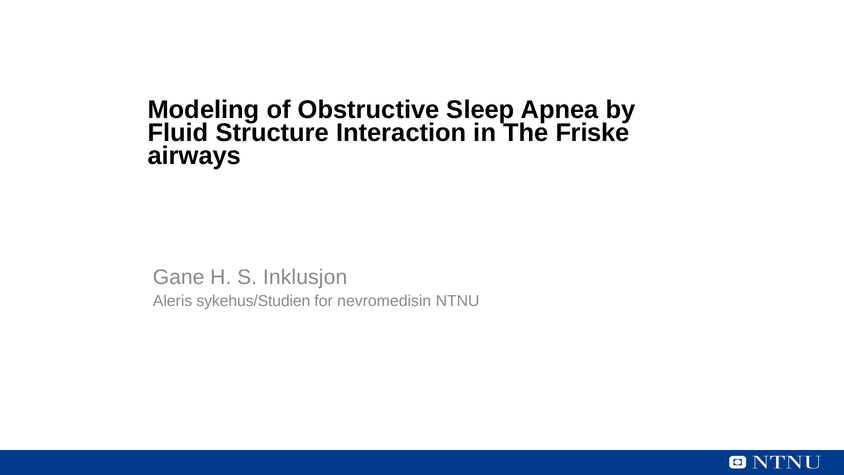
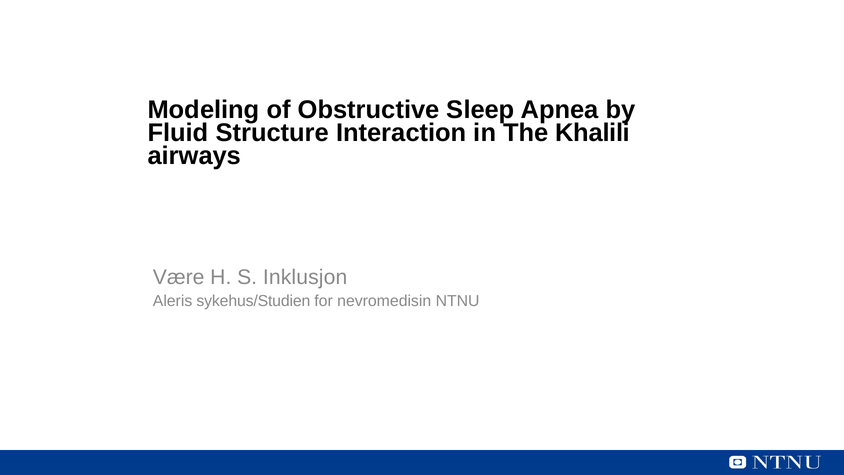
Friske: Friske -> Khalili (593, 133)
Gane: Gane -> Være (179, 277)
